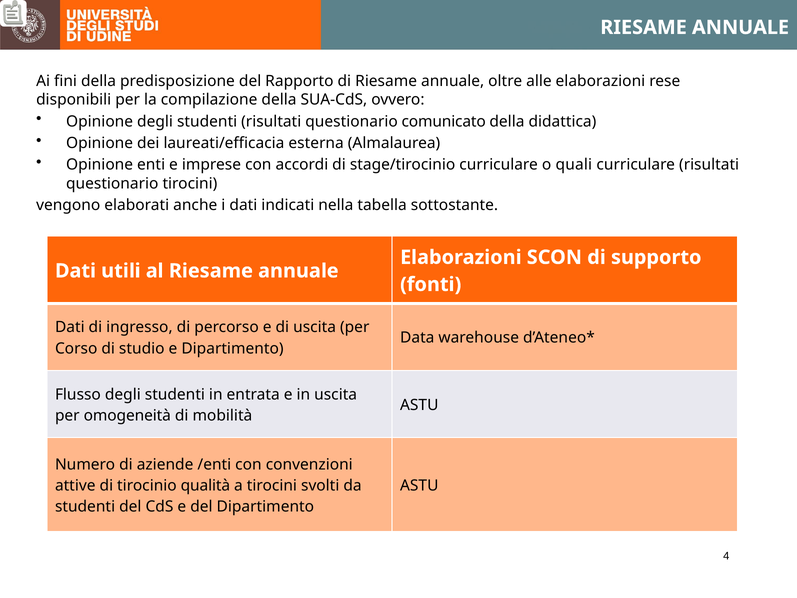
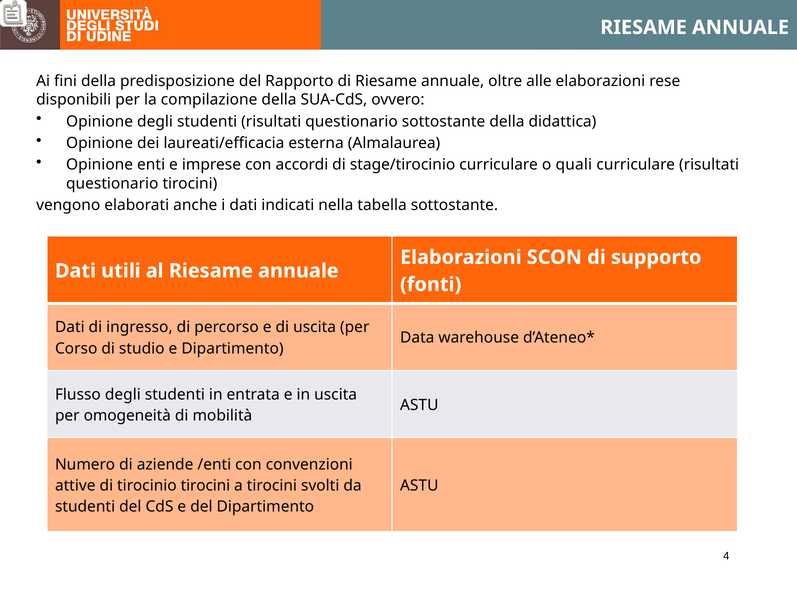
questionario comunicato: comunicato -> sottostante (444, 121)
tirocinio qualità: qualità -> tirocini (205, 485)
